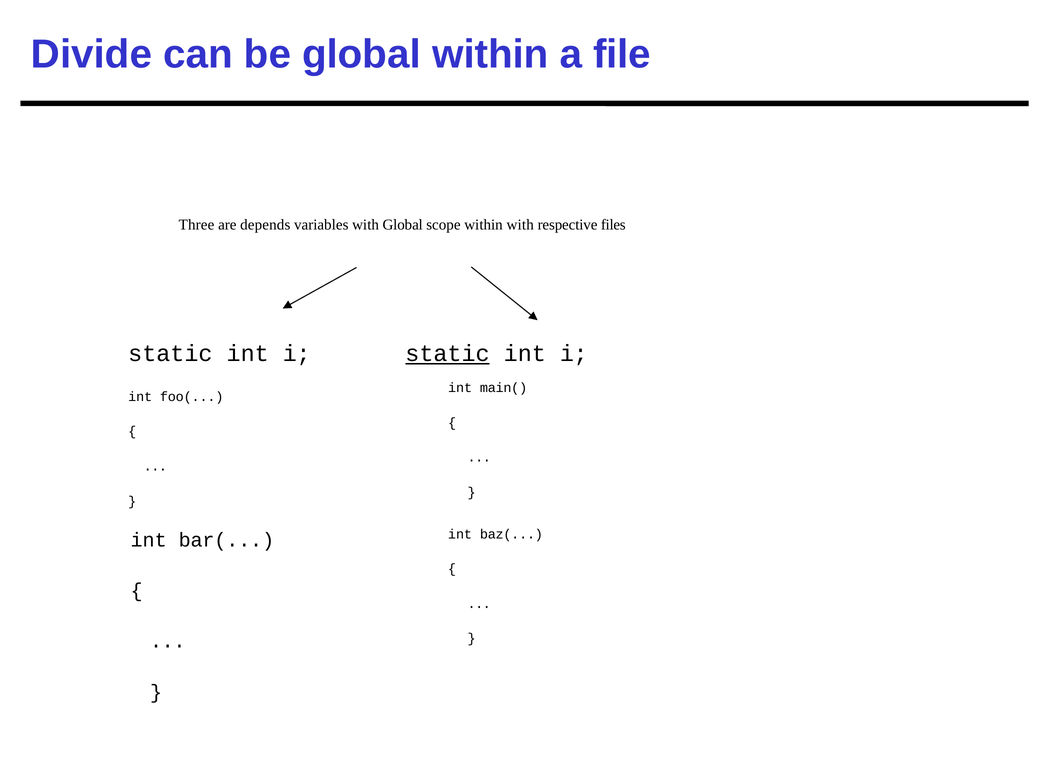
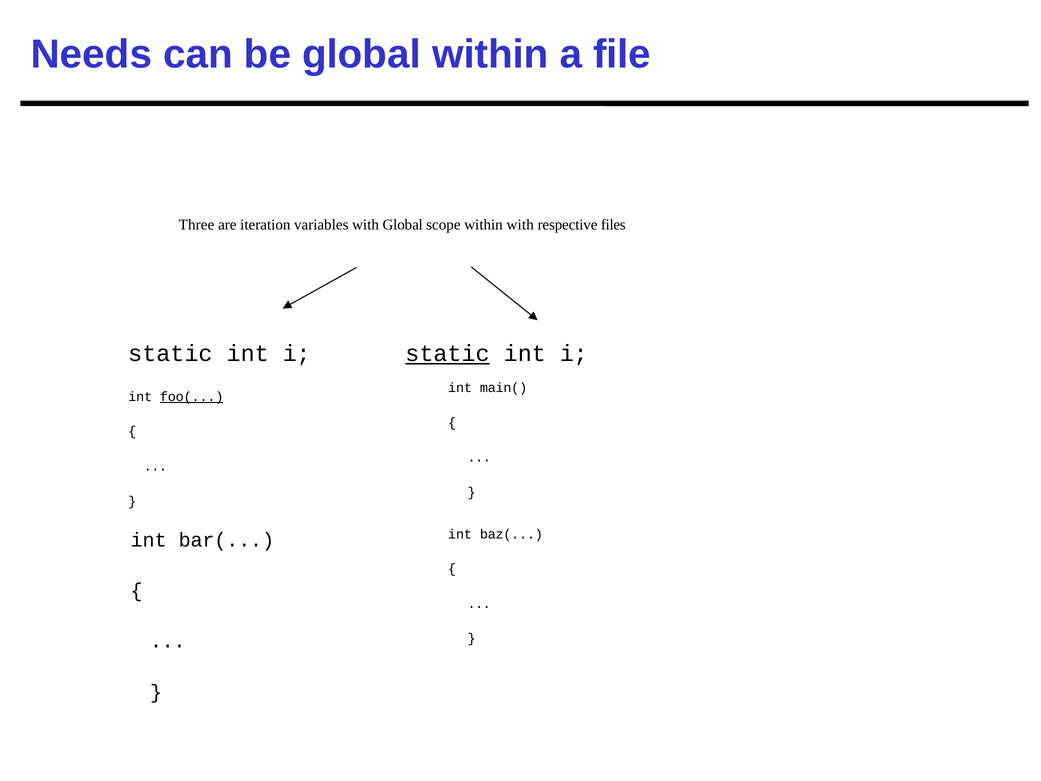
Divide: Divide -> Needs (91, 54)
depends: depends -> iteration (265, 225)
foo( underline: none -> present (192, 397)
